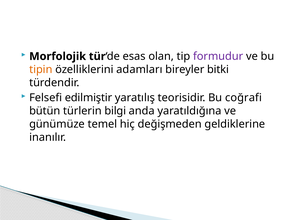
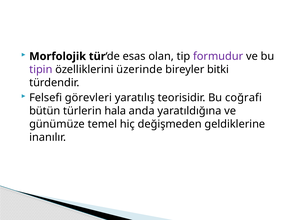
tipin colour: orange -> purple (41, 69)
adamları: adamları -> üzerinde (139, 69)
edilmiştir: edilmiştir -> görevleri (88, 97)
bilgi: bilgi -> hala (115, 111)
